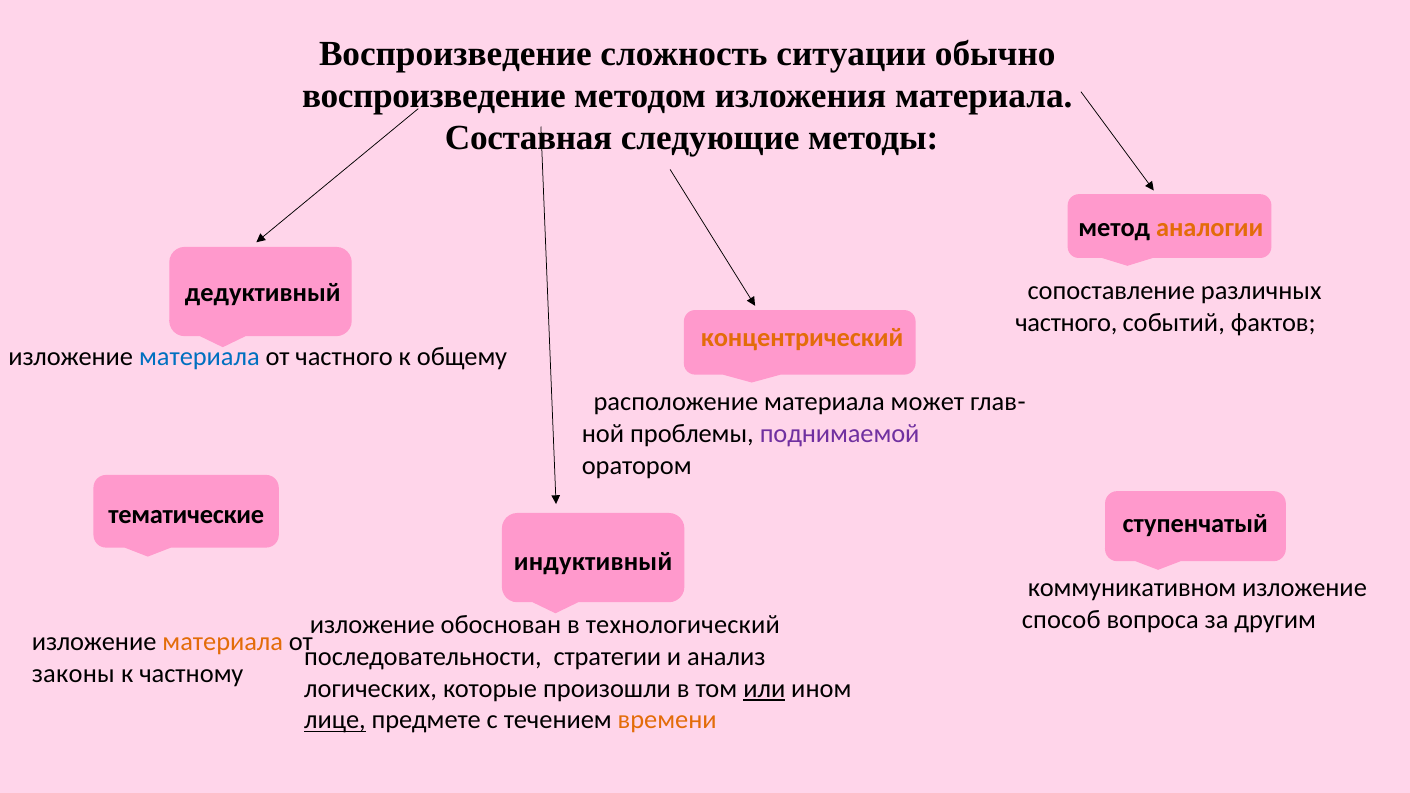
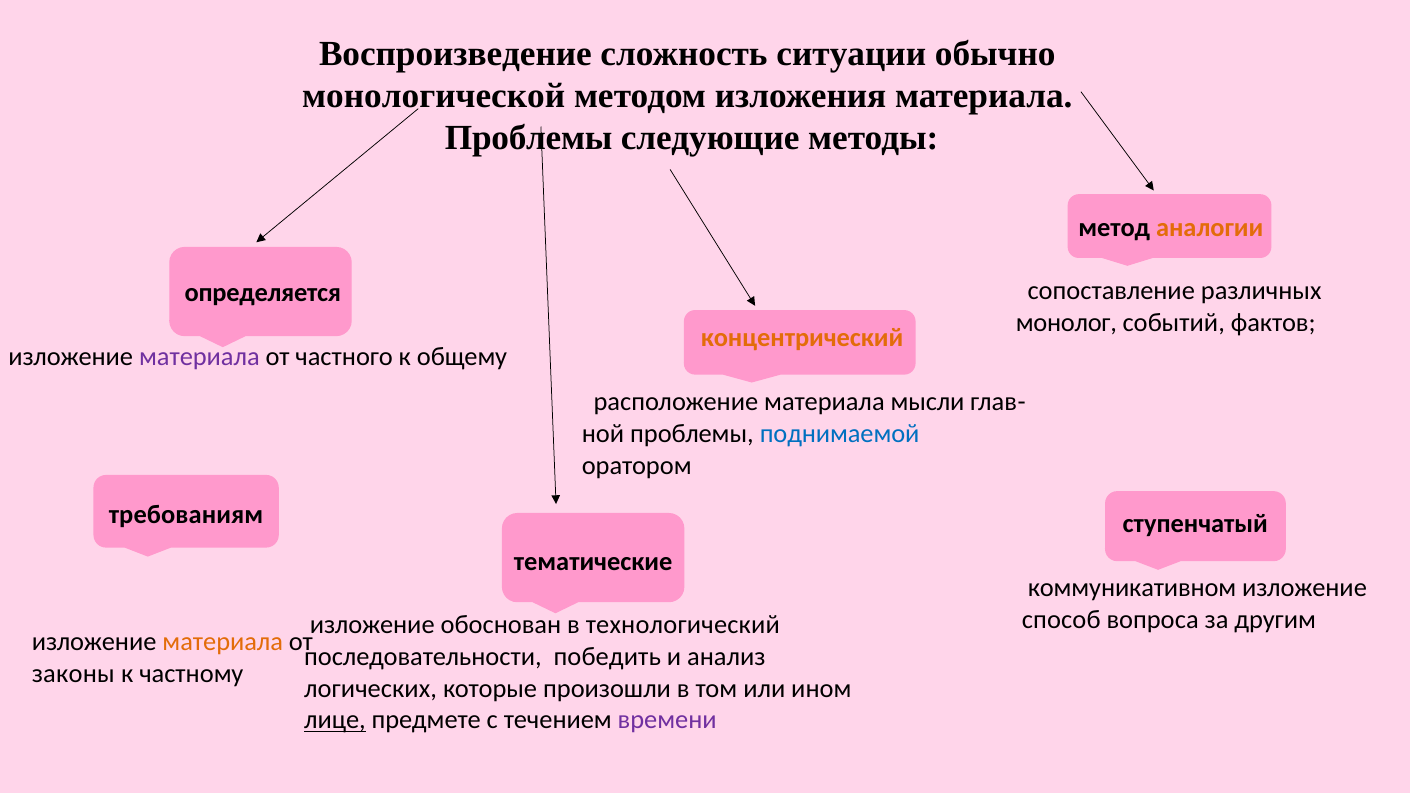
воспроизведение: воспроизведение -> монологической (434, 96)
Составная: Составная -> Проблемы (529, 138)
дедуктивный: дедуктивный -> определяется (263, 293)
частного: частного -> монолог (1066, 323)
материала colour: blue -> purple (199, 356)
может: может -> мысли (928, 402)
поднимаемой colour: purple -> blue (840, 434)
тематические: тематические -> требованиям (186, 515)
индуктивный: индуктивный -> тематические (593, 562)
стратегии: стратегии -> победить (607, 657)
или underline: present -> none (764, 689)
времени colour: orange -> purple (667, 720)
